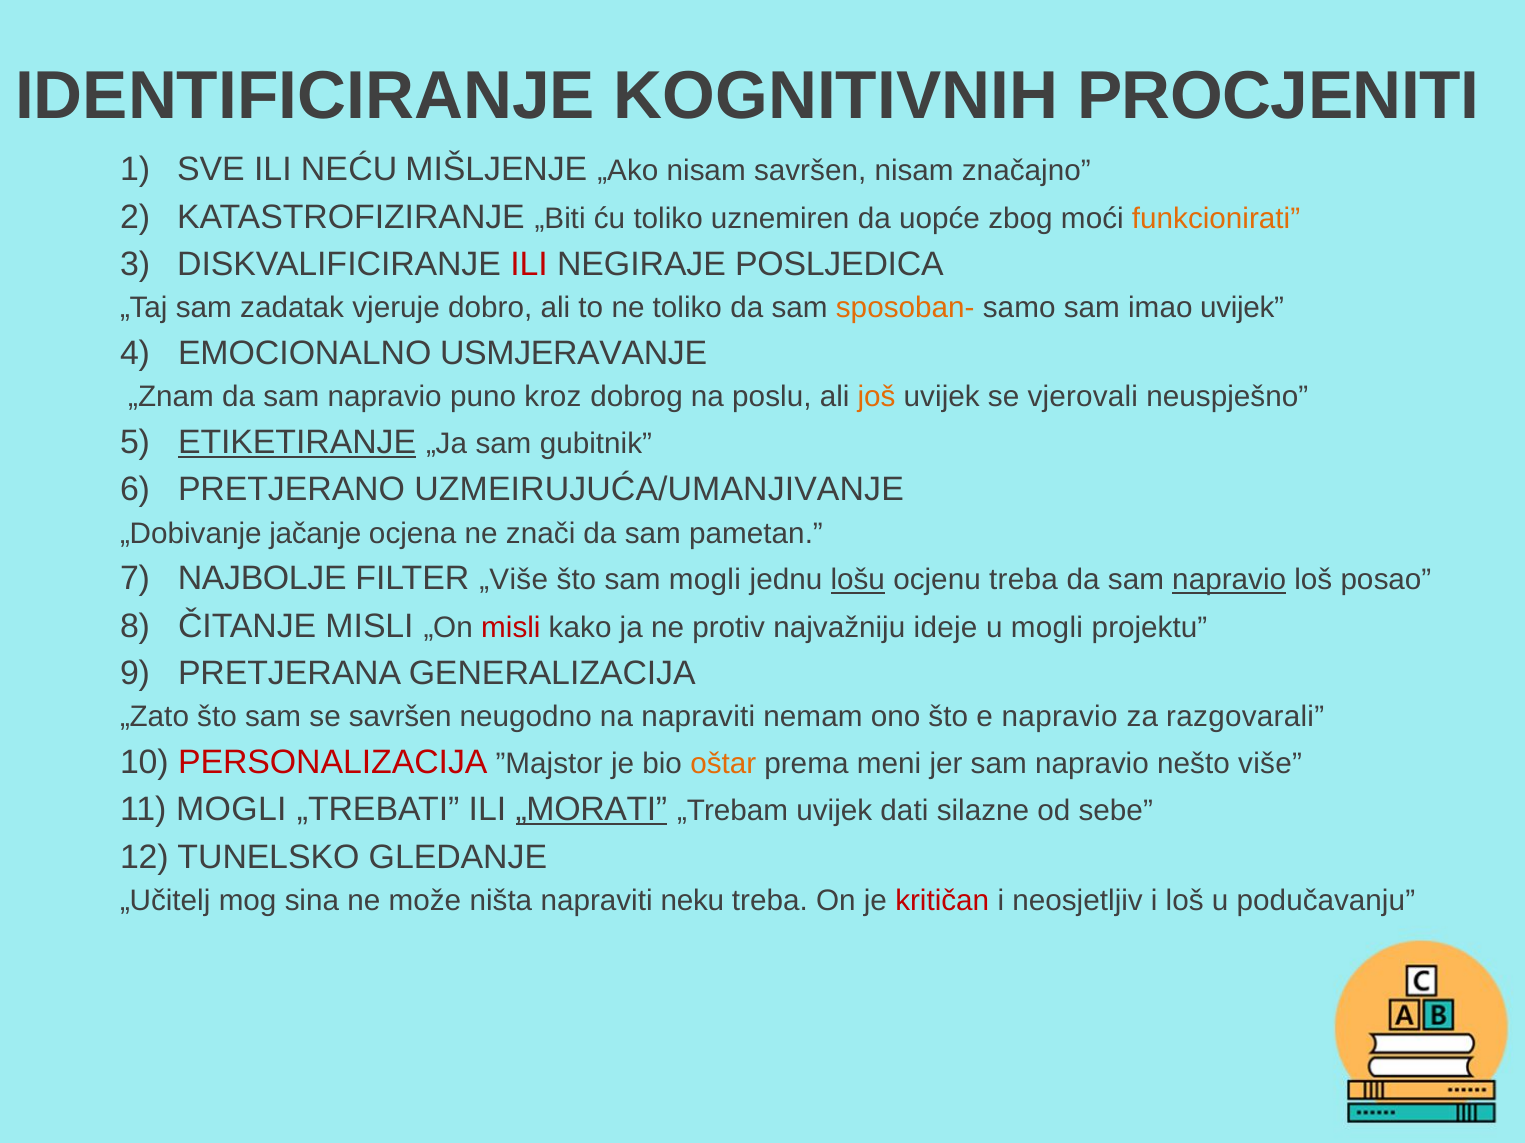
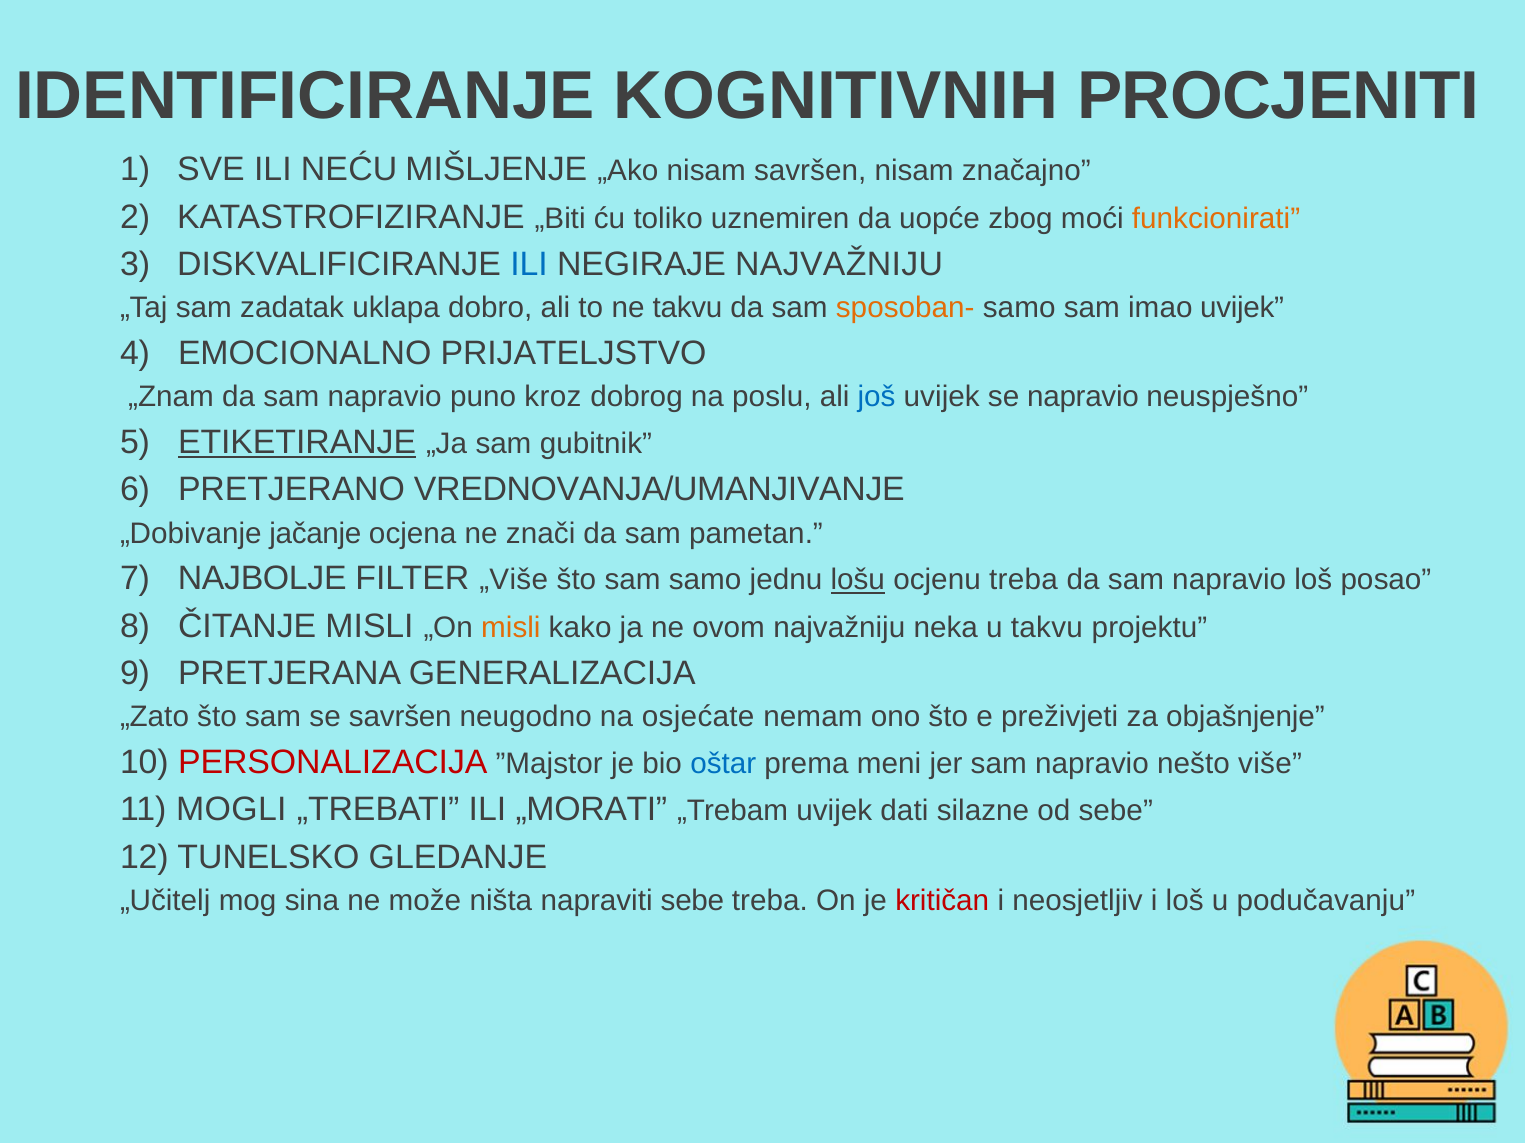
ILI colour: red -> blue (529, 265)
NEGIRAJE POSLJEDICA: POSLJEDICA -> NAJVAŽNIJU (839, 265)
vjeruje: vjeruje -> uklapa (396, 308)
ne toliko: toliko -> takvu (687, 308)
USMJERAVANJE: USMJERAVANJE -> PRIJATELJSTVO (573, 354)
još colour: orange -> blue (877, 397)
se vjerovali: vjerovali -> napravio (1083, 397)
UZMEIRUJUĆA/UMANJIVANJE: UZMEIRUJUĆA/UMANJIVANJE -> VREDNOVANJA/UMANJIVANJE (659, 490)
sam mogli: mogli -> samo (705, 580)
napravio underline: present -> none (1229, 580)
misli colour: red -> orange (511, 628)
protiv: protiv -> ovom (729, 628)
ideje: ideje -> neka (946, 628)
u mogli: mogli -> takvu (1047, 628)
na napraviti: napraviti -> osjećate (698, 718)
e napravio: napravio -> preživjeti (1060, 718)
razgovarali: razgovarali -> objašnjenje (1245, 718)
oštar colour: orange -> blue (723, 764)
„MORATI underline: present -> none (591, 810)
napraviti neku: neku -> sebe (692, 901)
